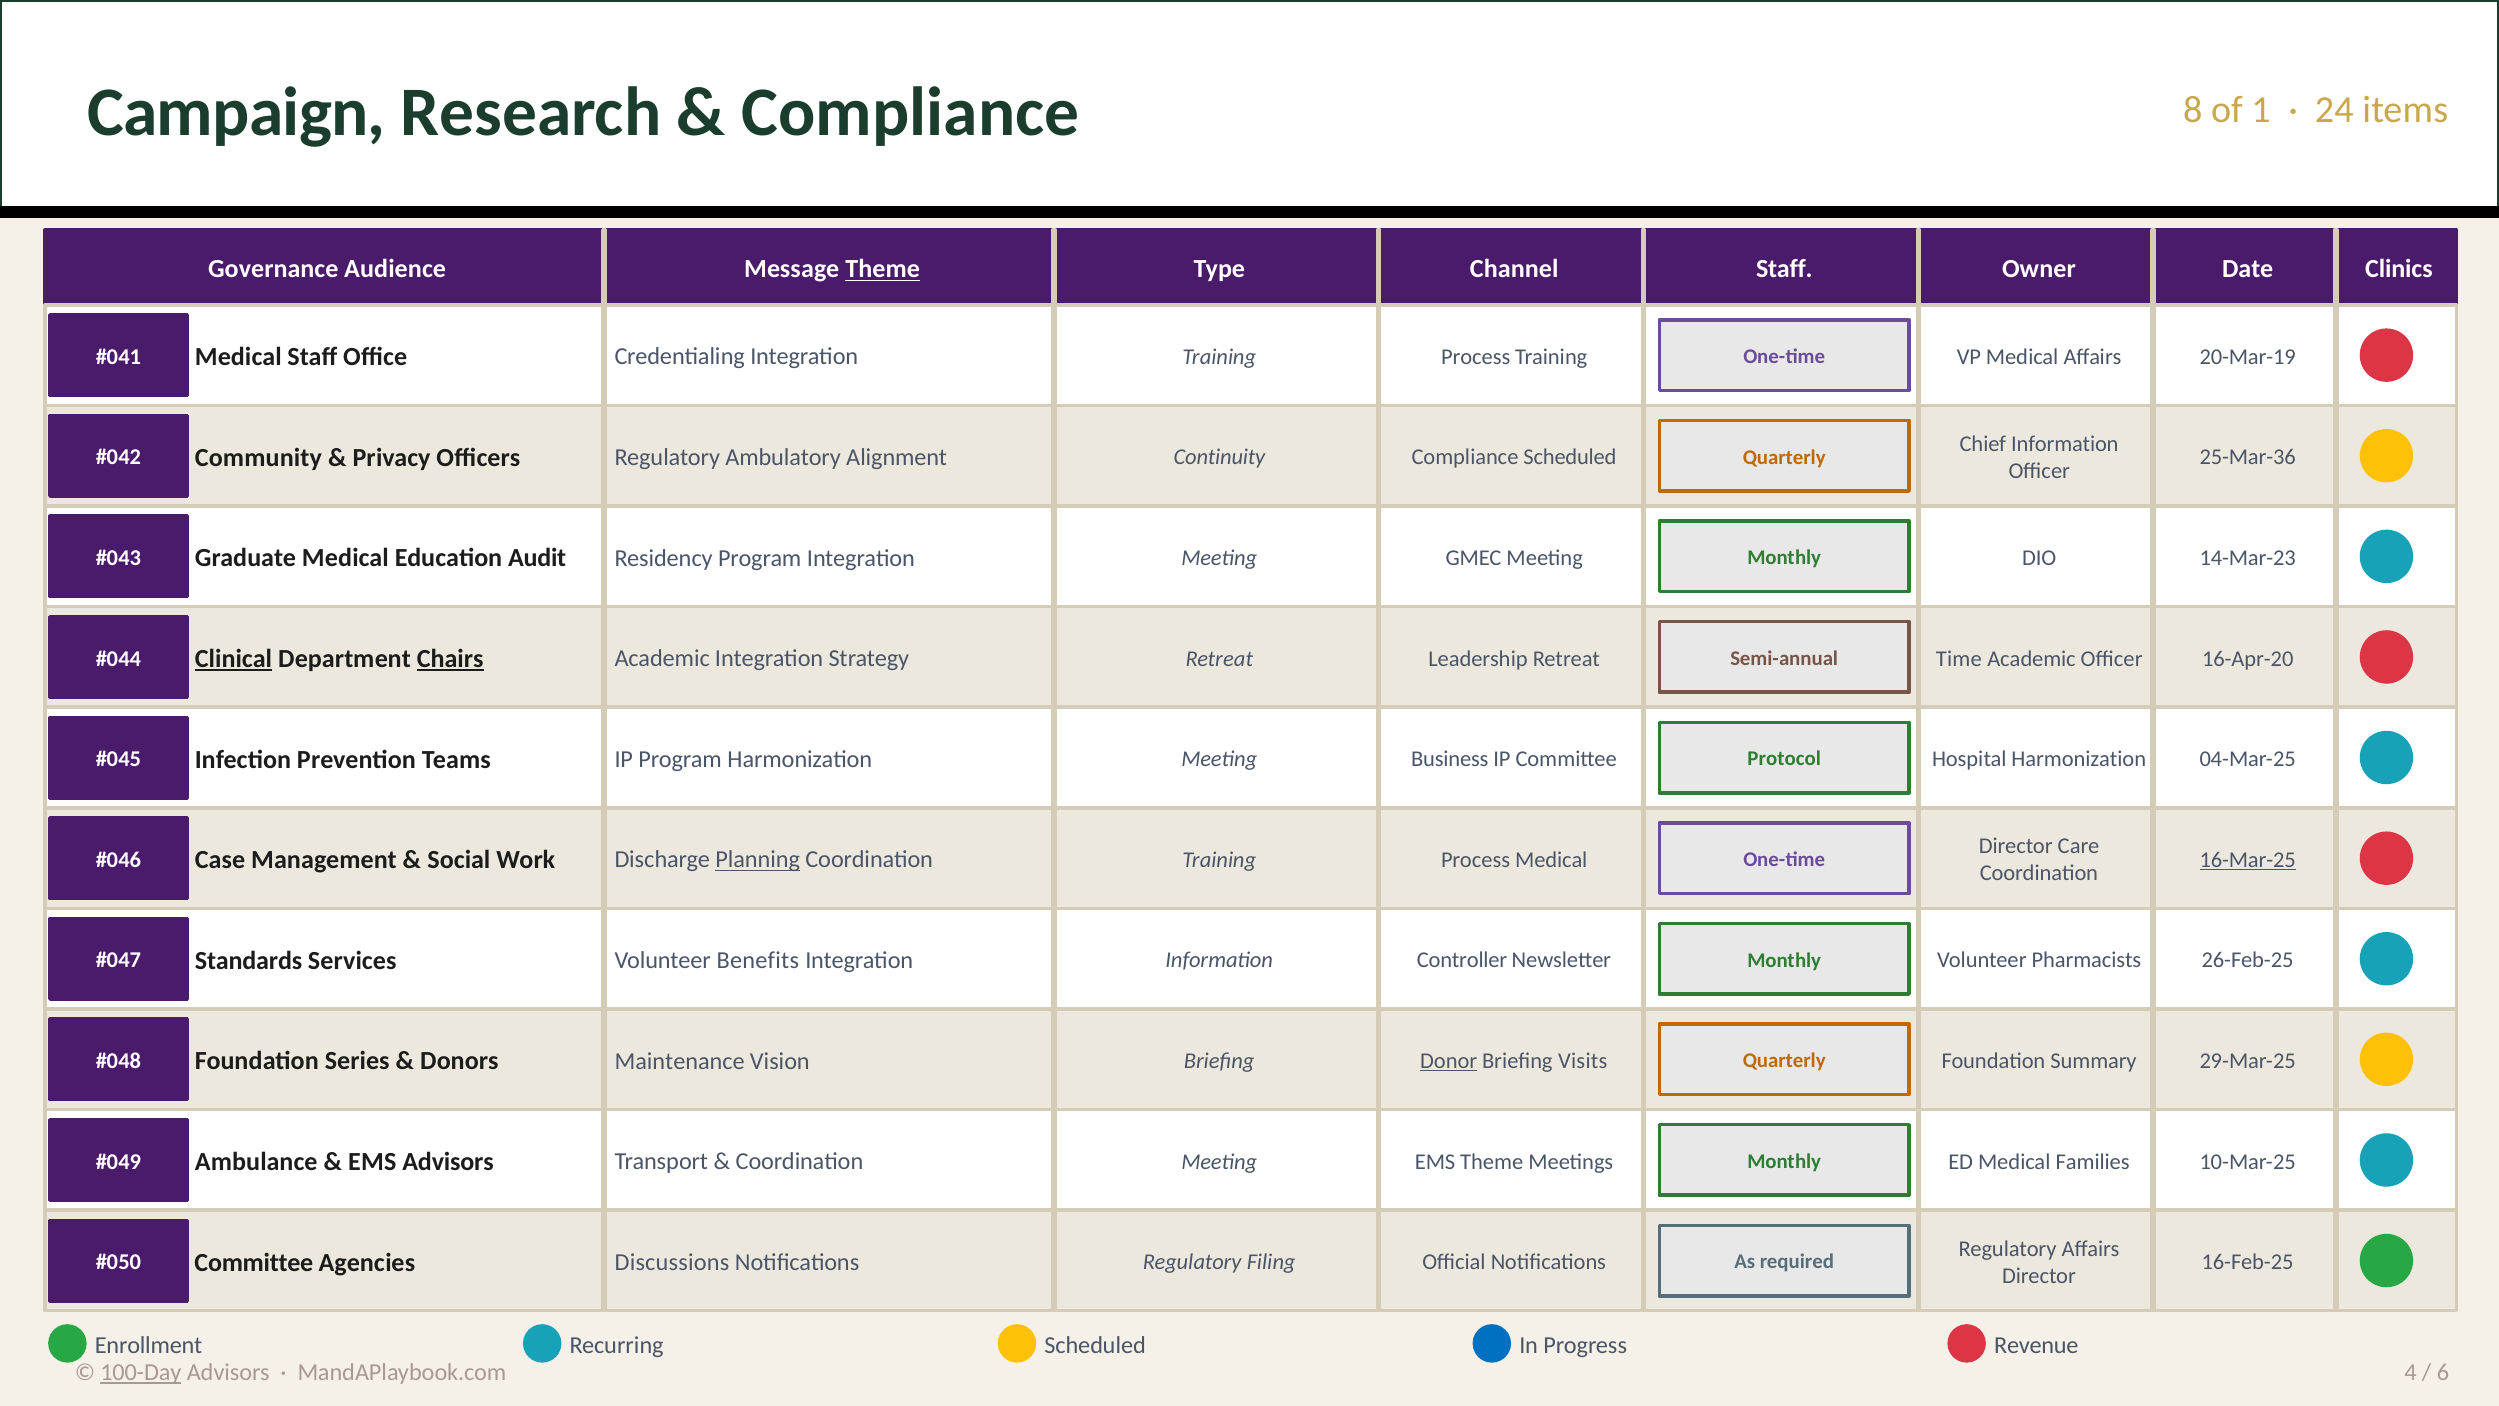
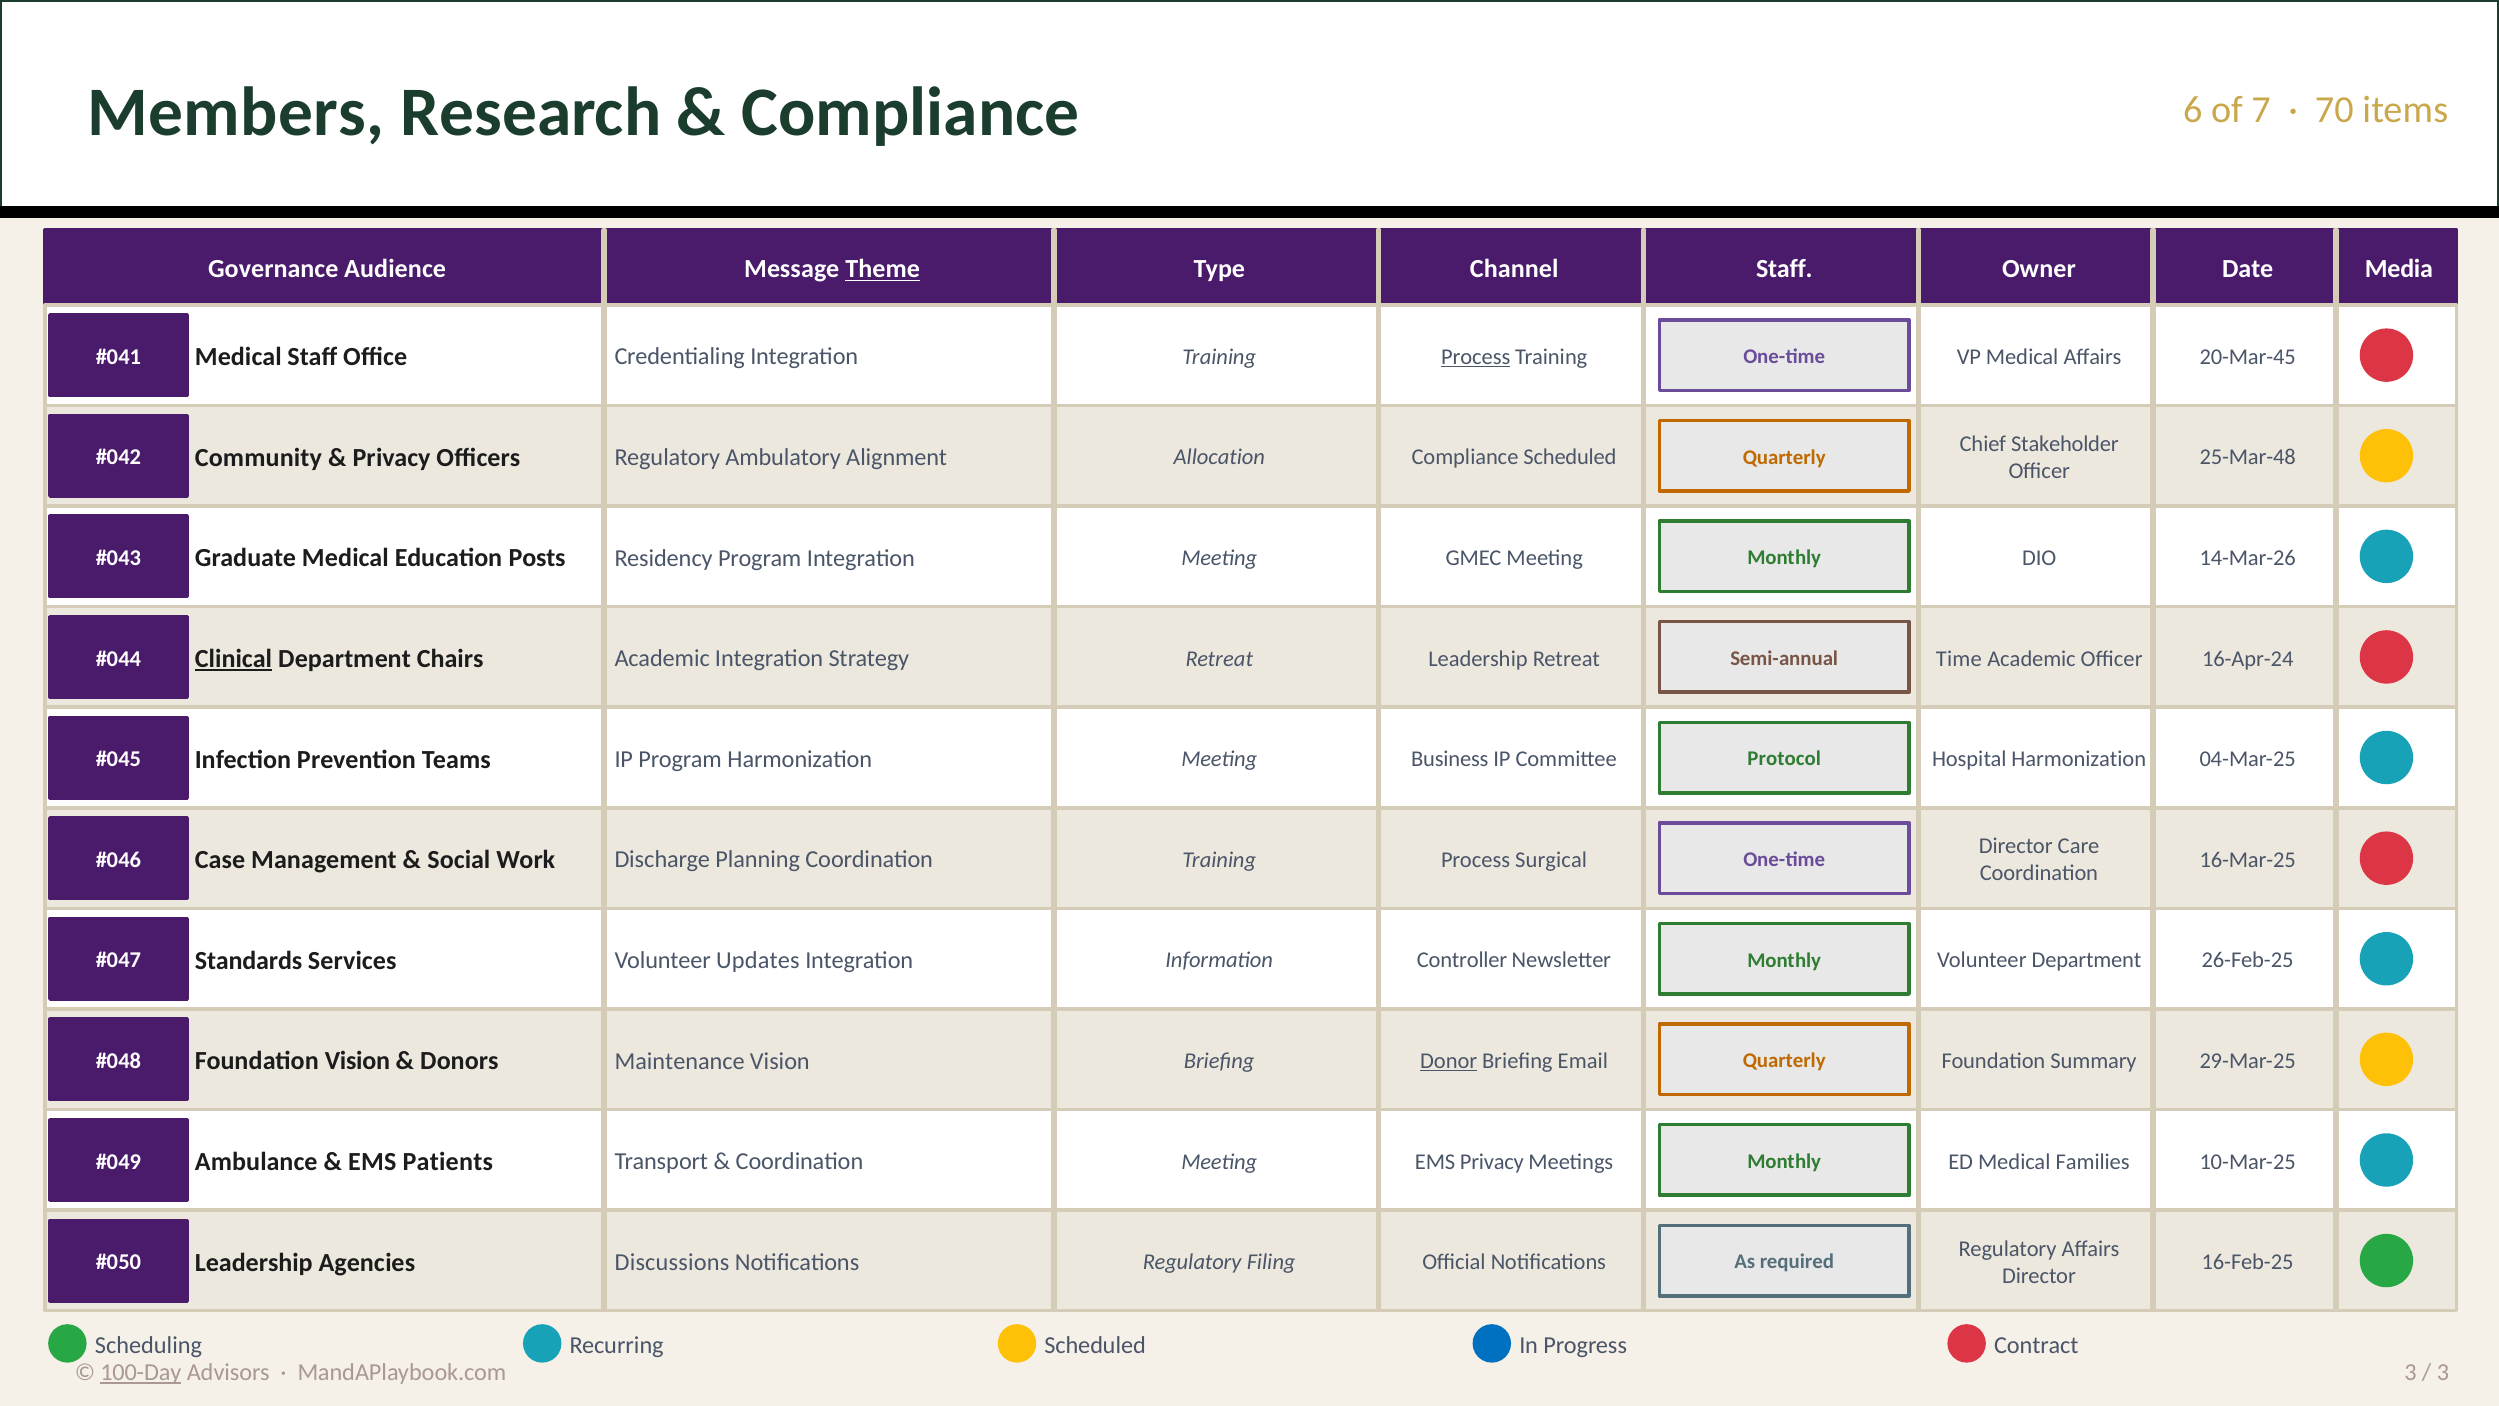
Campaign: Campaign -> Members (236, 112)
8: 8 -> 6 (2193, 110)
1: 1 -> 7 (2261, 110)
24: 24 -> 70 (2334, 110)
Clinics: Clinics -> Media (2399, 269)
Process underline: none -> present (1476, 357)
20-Mar-19: 20-Mar-19 -> 20-Mar-45 (2248, 357)
Chief Information: Information -> Stakeholder (2065, 444)
Continuity: Continuity -> Allocation (1219, 457)
25-Mar-36: 25-Mar-36 -> 25-Mar-48 (2248, 457)
Audit: Audit -> Posts (537, 558)
14-Mar-23: 14-Mar-23 -> 14-Mar-26 (2248, 558)
Chairs underline: present -> none (450, 659)
16-Apr-20: 16-Apr-20 -> 16-Apr-24 (2248, 659)
Planning underline: present -> none (758, 860)
Process Medical: Medical -> Surgical (1551, 860)
16-Mar-25 underline: present -> none (2248, 860)
Benefits: Benefits -> Updates (758, 960)
Volunteer Pharmacists: Pharmacists -> Department (2086, 960)
Foundation Series: Series -> Vision (357, 1061)
Visits: Visits -> Email (1583, 1061)
EMS Advisors: Advisors -> Patients (448, 1162)
EMS Theme: Theme -> Privacy (1492, 1161)
Committee: Committee -> Leadership (254, 1262)
Enrollment: Enrollment -> Scheduling (148, 1345)
Revenue: Revenue -> Contract (2036, 1345)
MandAPlaybook.com 4: 4 -> 3 (2411, 1372)
6: 6 -> 3 (2443, 1372)
